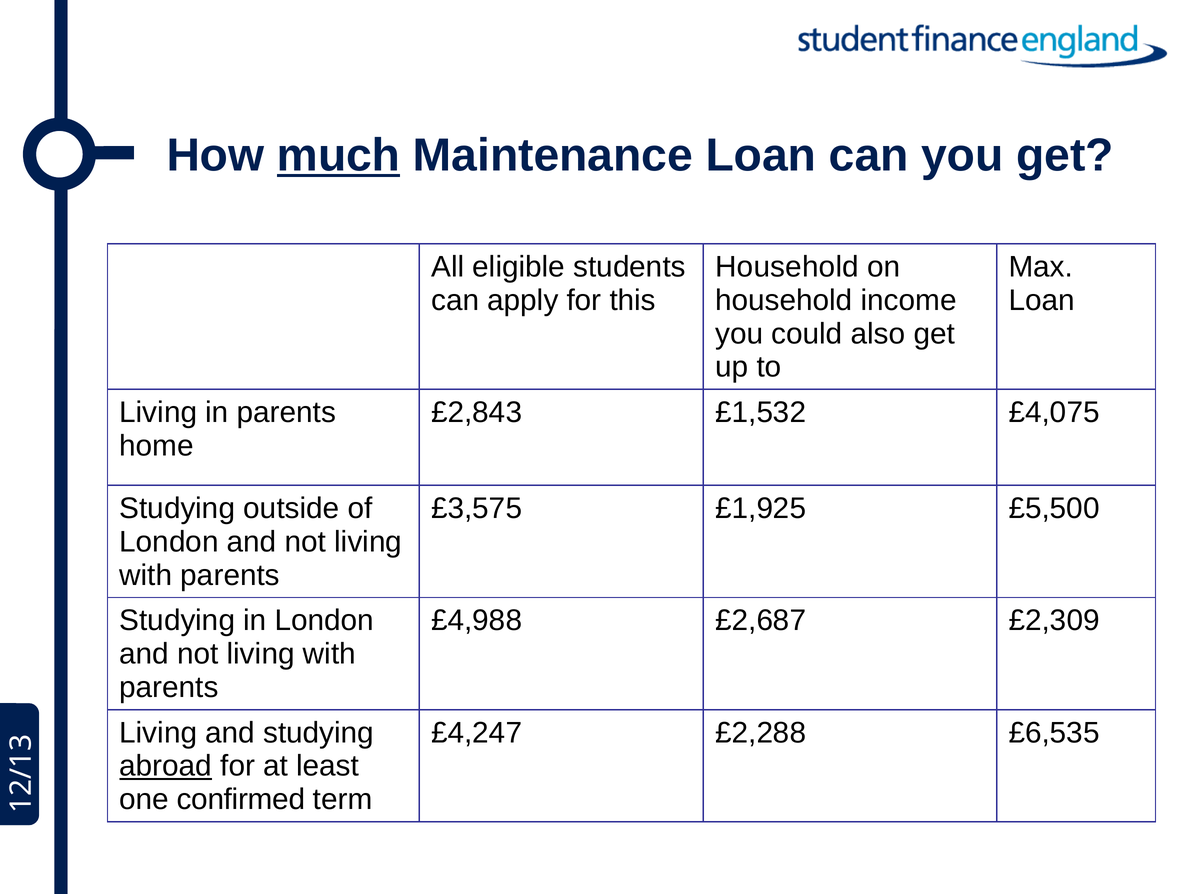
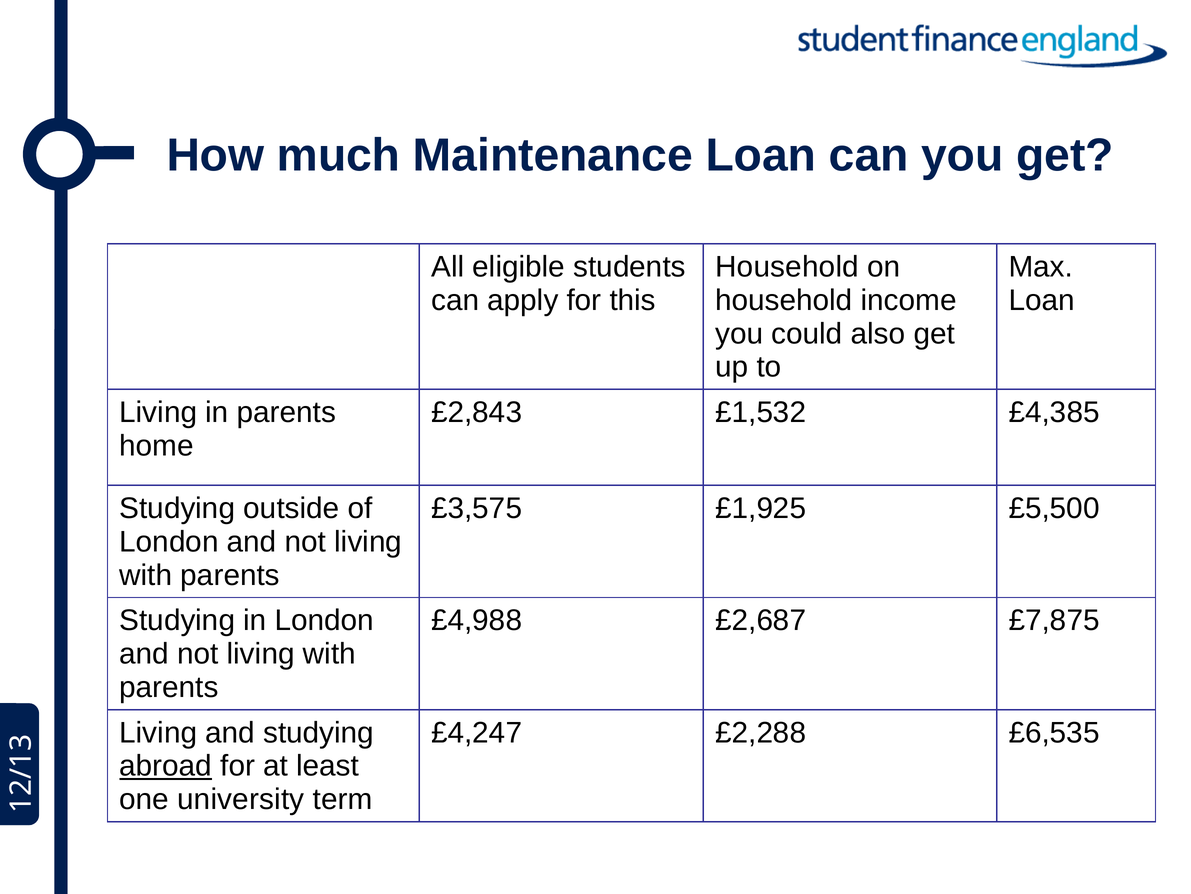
much underline: present -> none (339, 155)
£4,075: £4,075 -> £4,385 (1054, 412)
£2,309: £2,309 -> £7,875 (1054, 620)
confirmed: confirmed -> university (241, 799)
